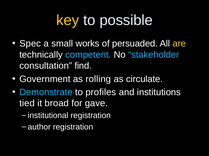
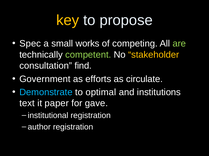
possible: possible -> propose (126, 20)
persuaded: persuaded -> competing (135, 44)
are colour: yellow -> light green (179, 44)
competent colour: light blue -> light green (88, 55)
stakeholder colour: light blue -> yellow (154, 55)
rolling: rolling -> efforts (98, 79)
profiles: profiles -> optimal (101, 93)
tied: tied -> text (27, 104)
broad: broad -> paper (57, 104)
